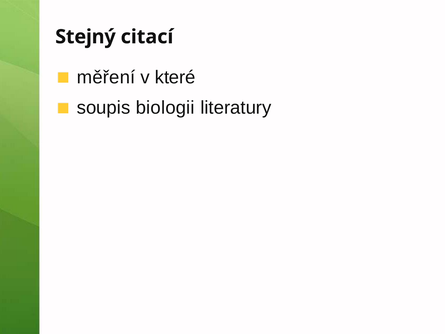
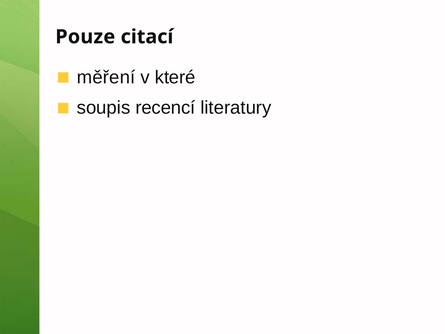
Stejný: Stejný -> Pouze (85, 37)
biologii: biologii -> recencí (165, 108)
